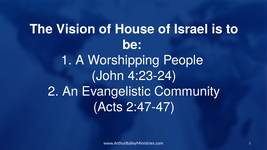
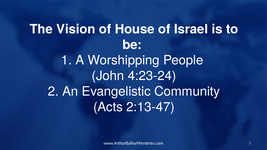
2:47-47: 2:47-47 -> 2:13-47 (150, 107)
